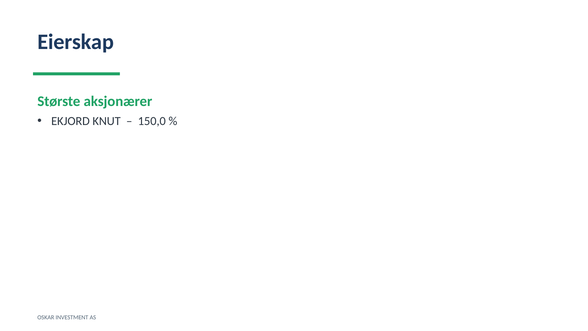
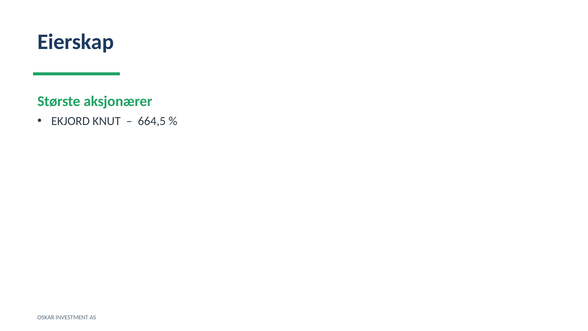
150,0: 150,0 -> 664,5 (152, 121)
